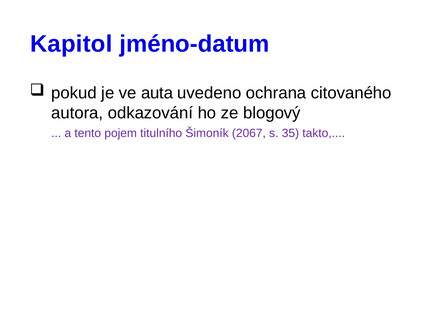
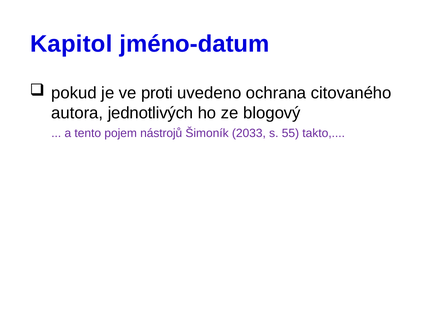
auta: auta -> proti (157, 93)
odkazování: odkazování -> jednotlivých (151, 113)
titulního: titulního -> nástrojů (161, 134)
2067: 2067 -> 2033 (249, 134)
35: 35 -> 55 (290, 134)
